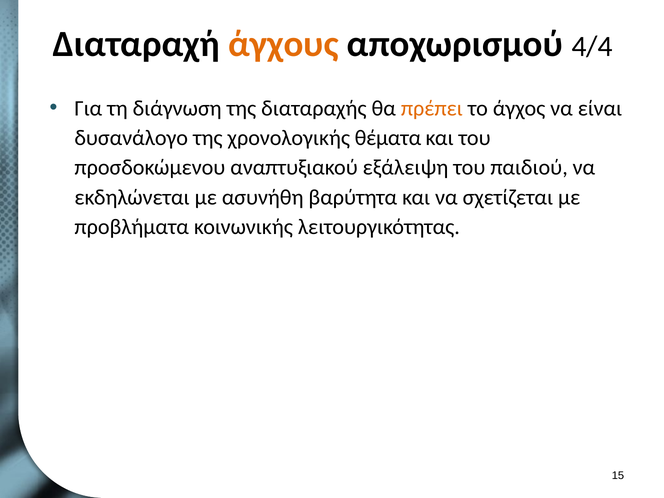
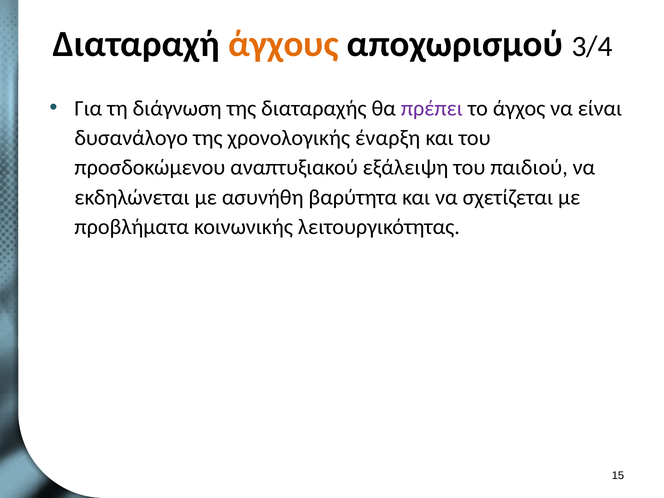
4/4: 4/4 -> 3/4 (592, 46)
πρέπει colour: orange -> purple (432, 108)
θέματα: θέματα -> έναρξη (388, 138)
